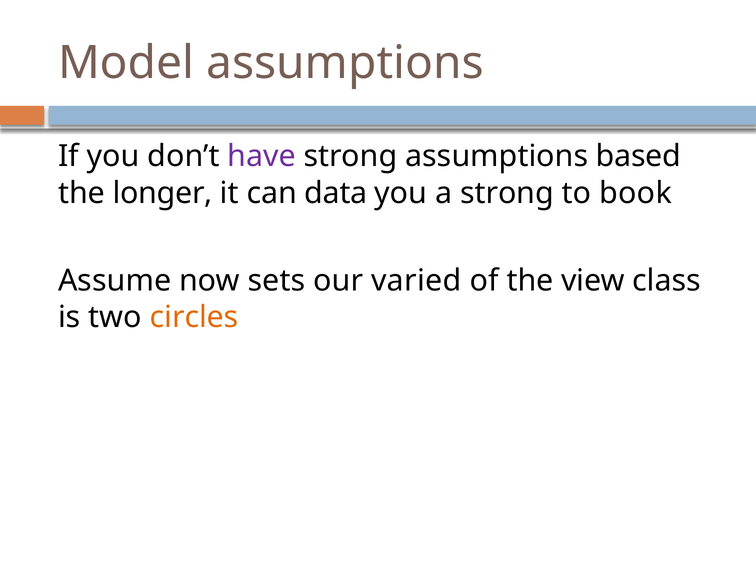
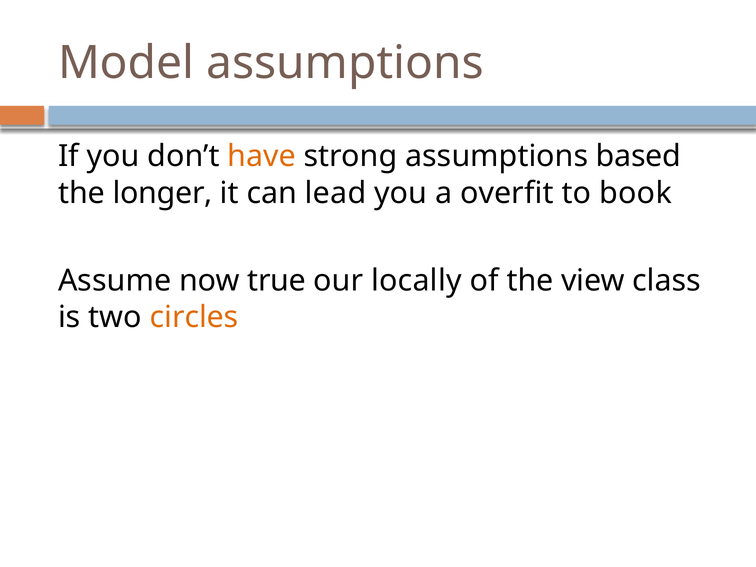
have colour: purple -> orange (262, 156)
data: data -> lead (336, 193)
a strong: strong -> overfit (507, 193)
sets: sets -> true (277, 281)
varied: varied -> locally (416, 281)
